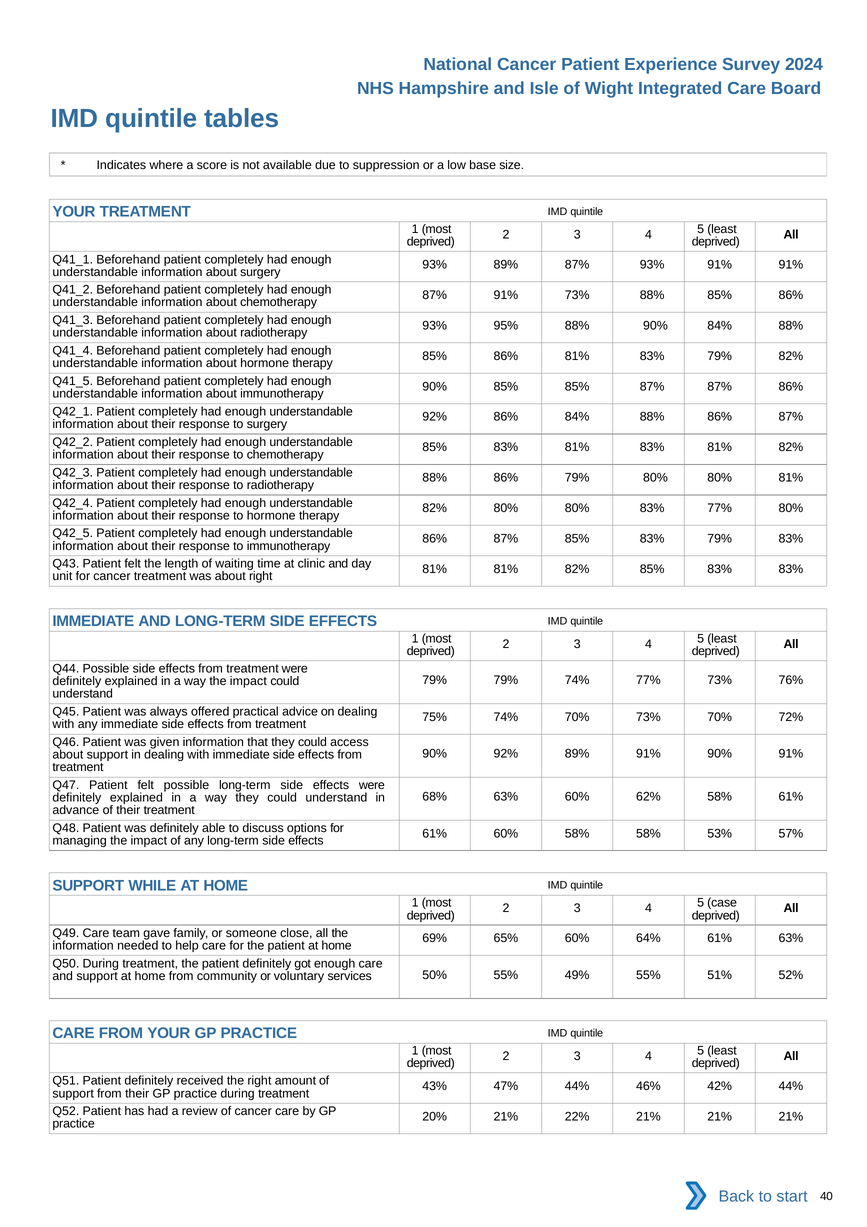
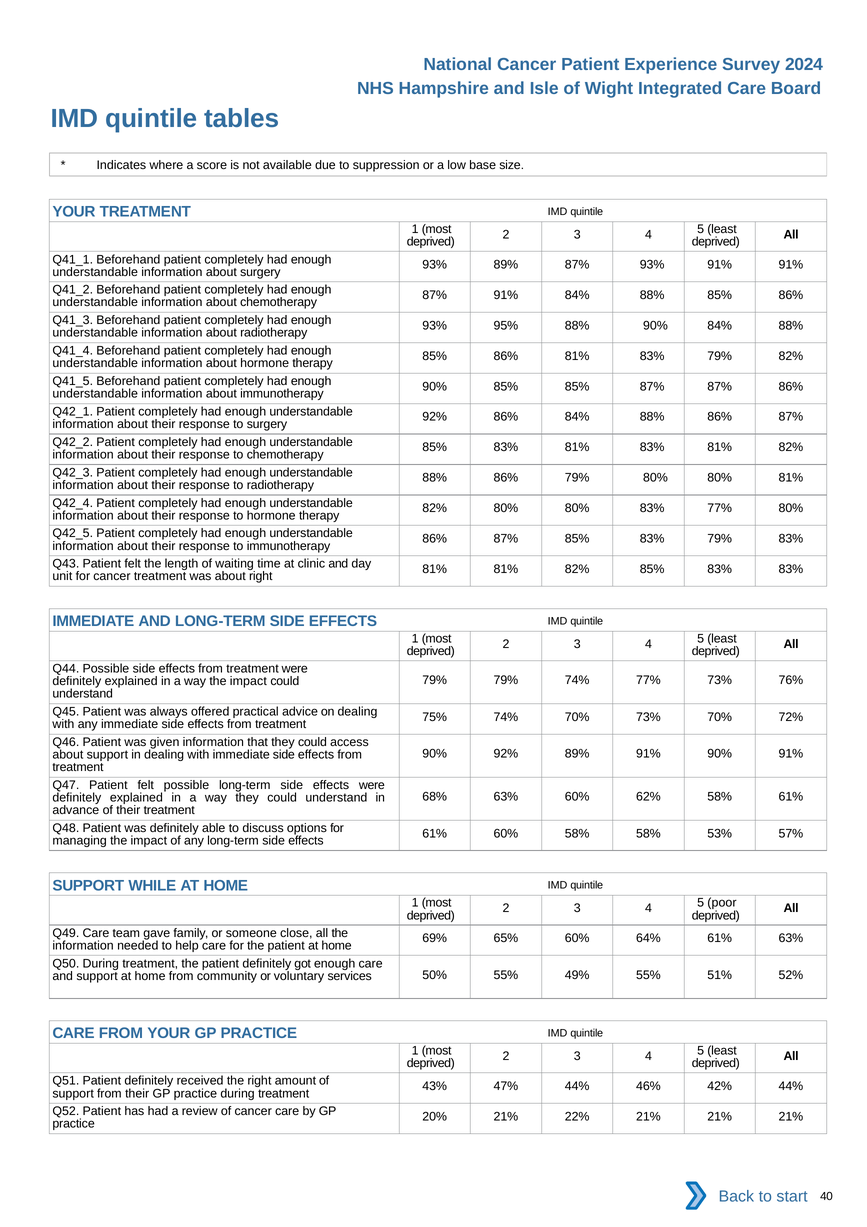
91% 73%: 73% -> 84% (577, 295)
case: case -> poor (722, 903)
